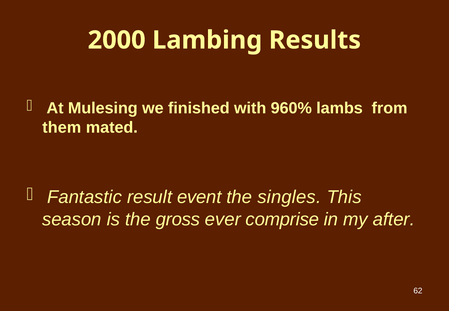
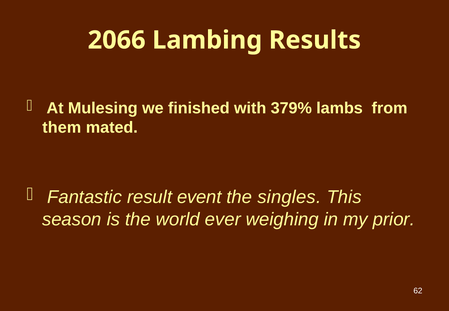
2000: 2000 -> 2066 (117, 40)
960%: 960% -> 379% (291, 108)
gross: gross -> world (178, 219)
comprise: comprise -> weighing (282, 219)
after: after -> prior (394, 219)
